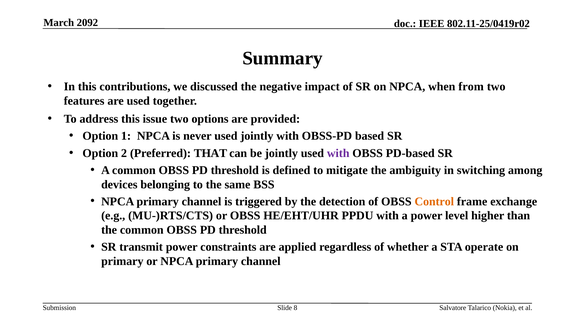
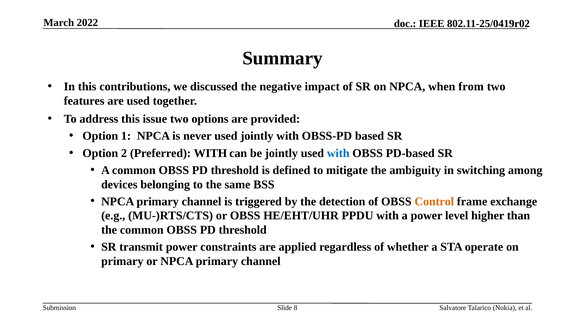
2092: 2092 -> 2022 (87, 23)
Preferred THAT: THAT -> WITH (210, 153)
with colour: purple -> blue (338, 153)
